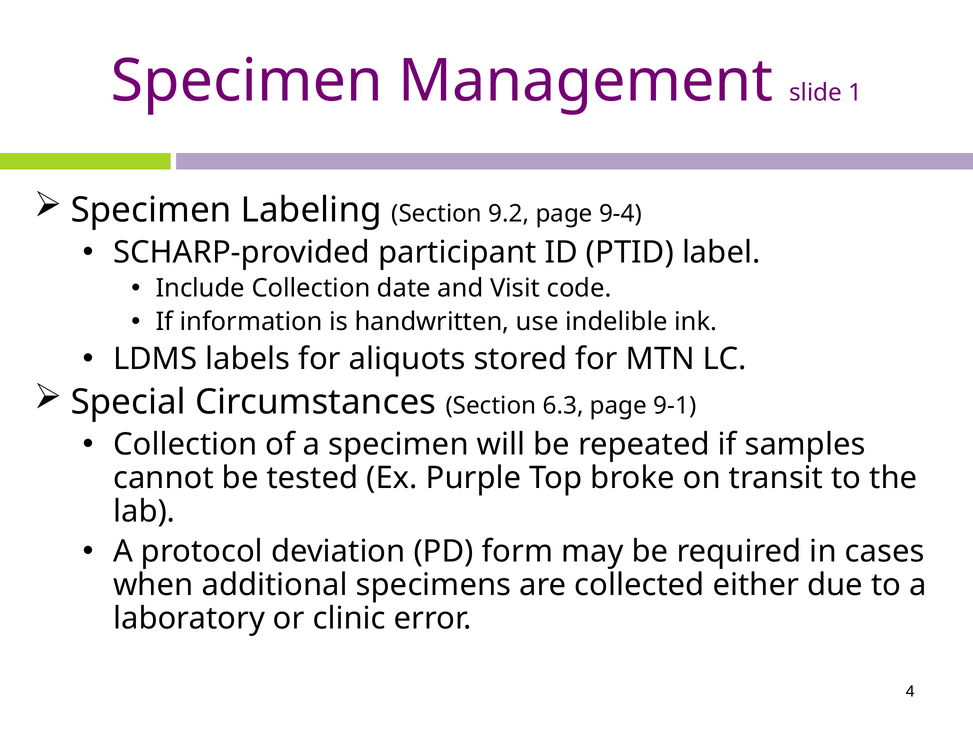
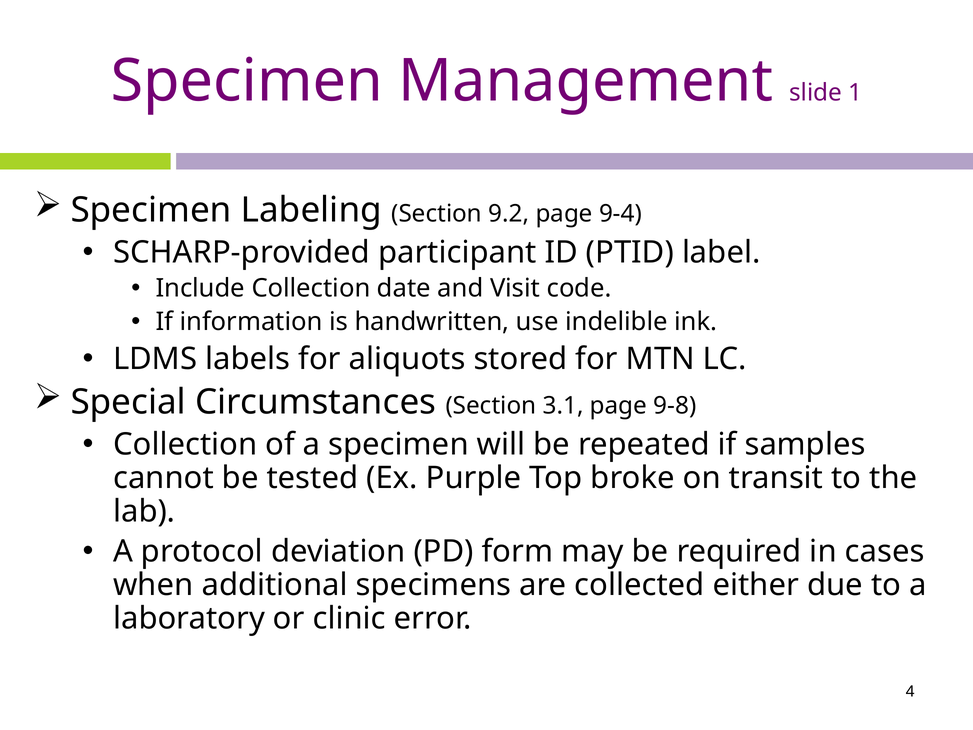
6.3: 6.3 -> 3.1 (563, 405)
9-1: 9-1 -> 9-8 (675, 405)
